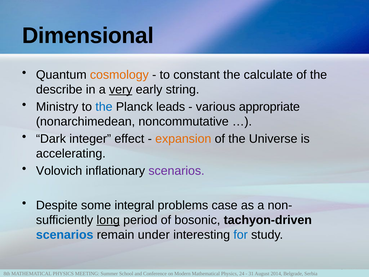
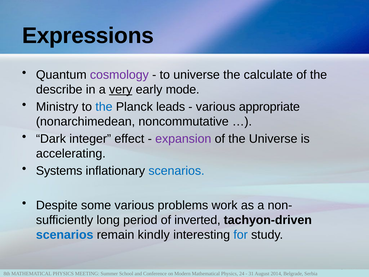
Dimensional: Dimensional -> Expressions (88, 36)
cosmology colour: orange -> purple (119, 75)
to constant: constant -> universe (197, 75)
string: string -> mode (183, 89)
expansion colour: orange -> purple (183, 139)
Volovich: Volovich -> Systems (59, 171)
scenarios colour: purple -> blue (176, 171)
some integral: integral -> various (134, 205)
case: case -> work (225, 205)
long underline: present -> none (108, 220)
bosonic: bosonic -> inverted (197, 220)
under: under -> kindly (154, 235)
